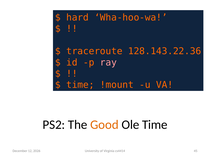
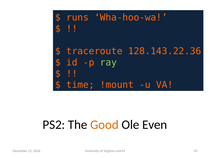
hard: hard -> runs (77, 17)
ray colour: pink -> light green (108, 62)
Ole Time: Time -> Even (155, 124)
